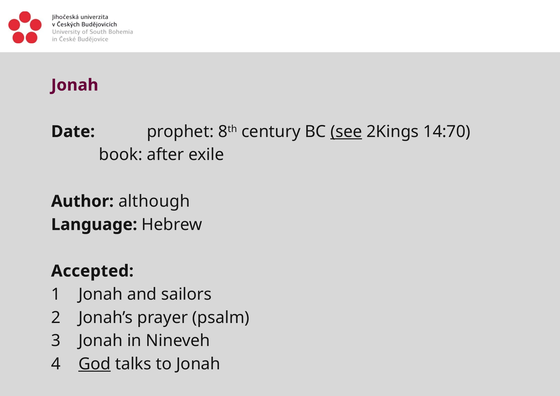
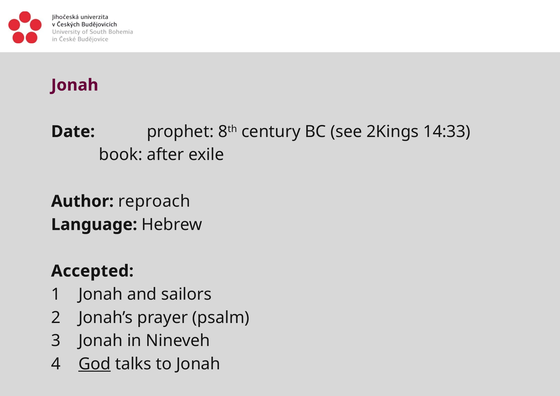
see underline: present -> none (346, 132)
14:70: 14:70 -> 14:33 (447, 132)
although: although -> reproach (154, 201)
